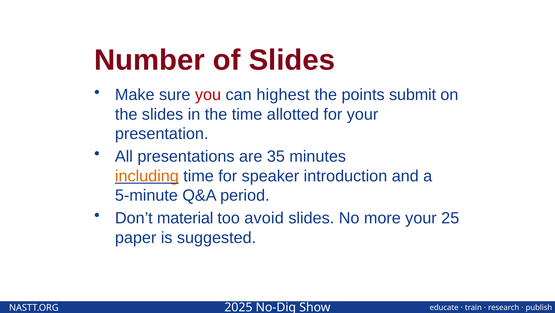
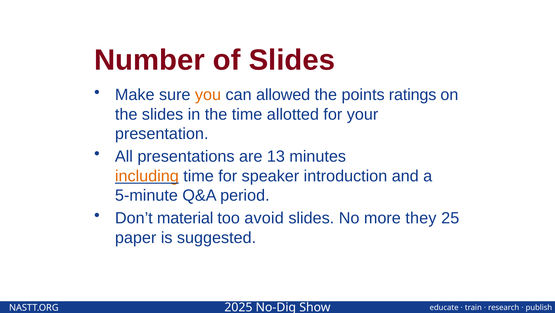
you colour: red -> orange (208, 95)
highest: highest -> allowed (283, 95)
submit: submit -> ratings (413, 95)
35: 35 -> 13 (276, 156)
more your: your -> they (421, 218)
